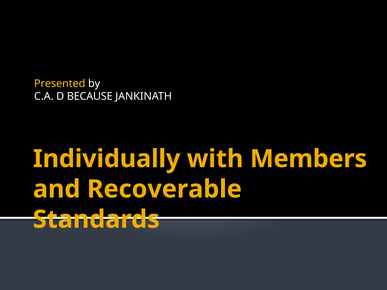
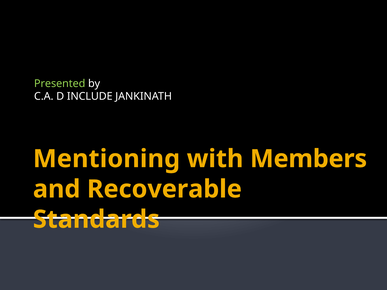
Presented colour: yellow -> light green (60, 84)
BECAUSE: BECAUSE -> INCLUDE (90, 96)
Individually: Individually -> Mentioning (106, 159)
